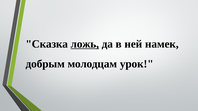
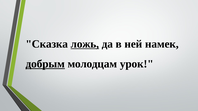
добрым underline: none -> present (45, 64)
